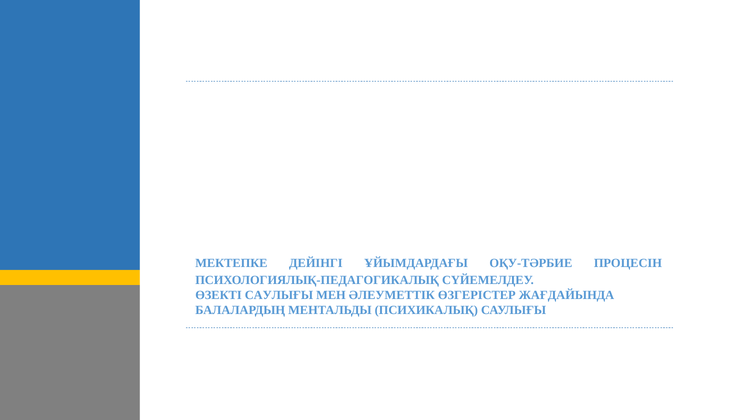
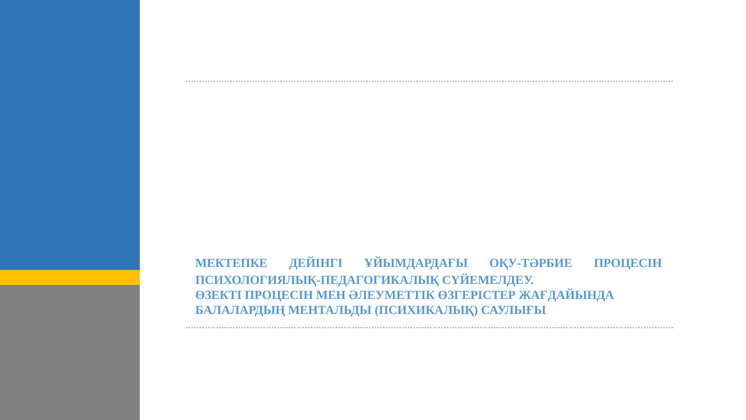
ӨЗЕКТІ САУЛЫҒЫ: САУЛЫҒЫ -> ПРОЦЕСІН (279, 295)
